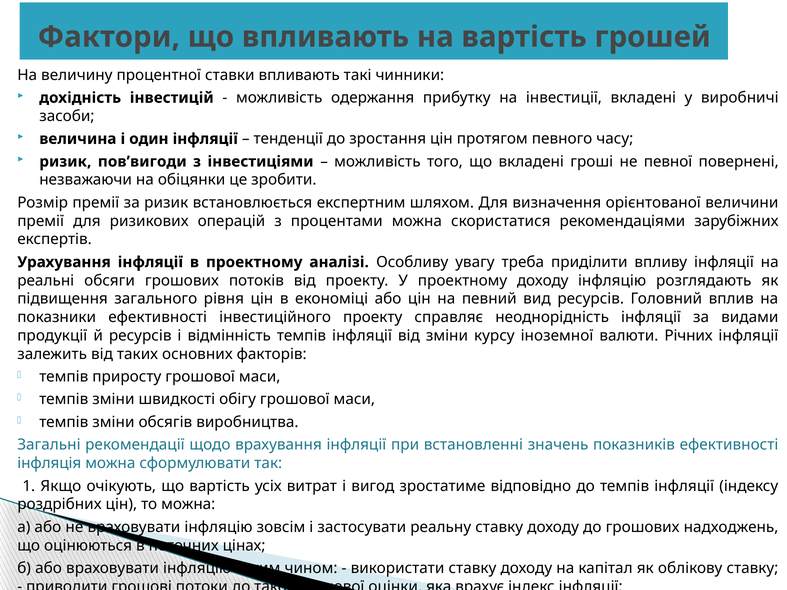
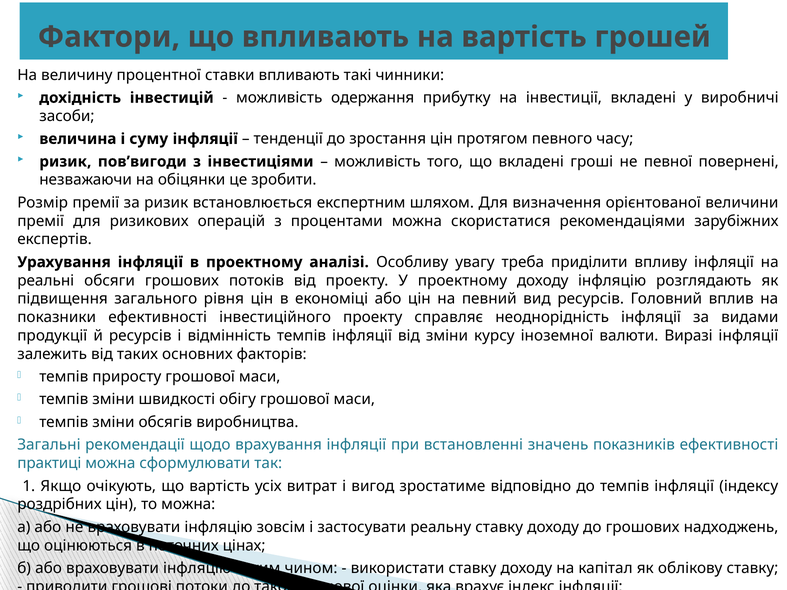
один: один -> суму (149, 139)
Річних: Річних -> Виразі (689, 336)
інфляція: інфляція -> практиці (49, 463)
